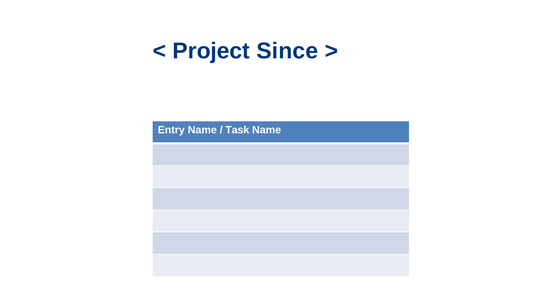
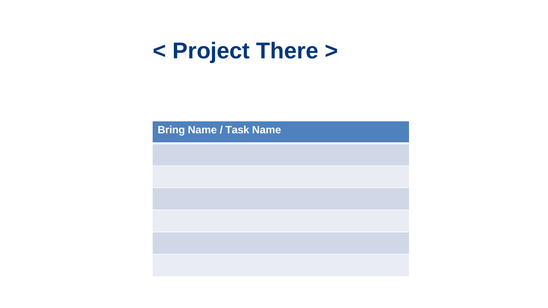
Since: Since -> There (287, 51)
Entry: Entry -> Bring (171, 130)
